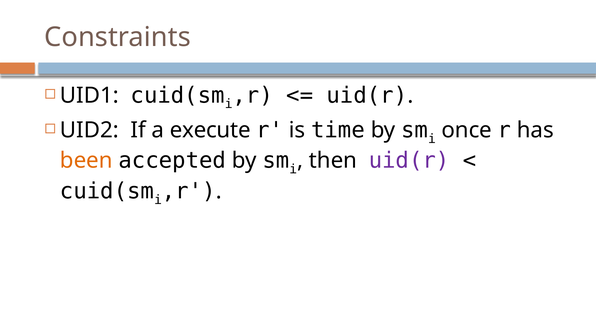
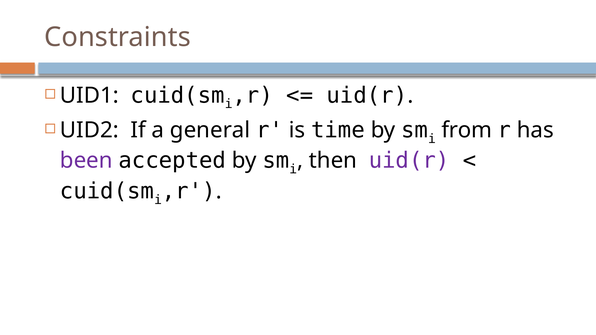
execute: execute -> general (210, 130)
once: once -> from (467, 130)
been colour: orange -> purple (86, 161)
